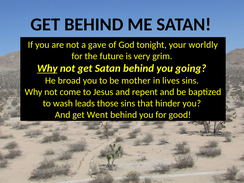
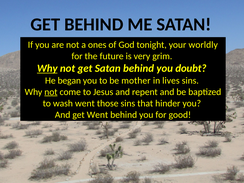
gave: gave -> ones (97, 45)
going: going -> doubt (191, 68)
broad: broad -> began (69, 80)
not underline: none -> present (51, 92)
wash leads: leads -> went (85, 103)
